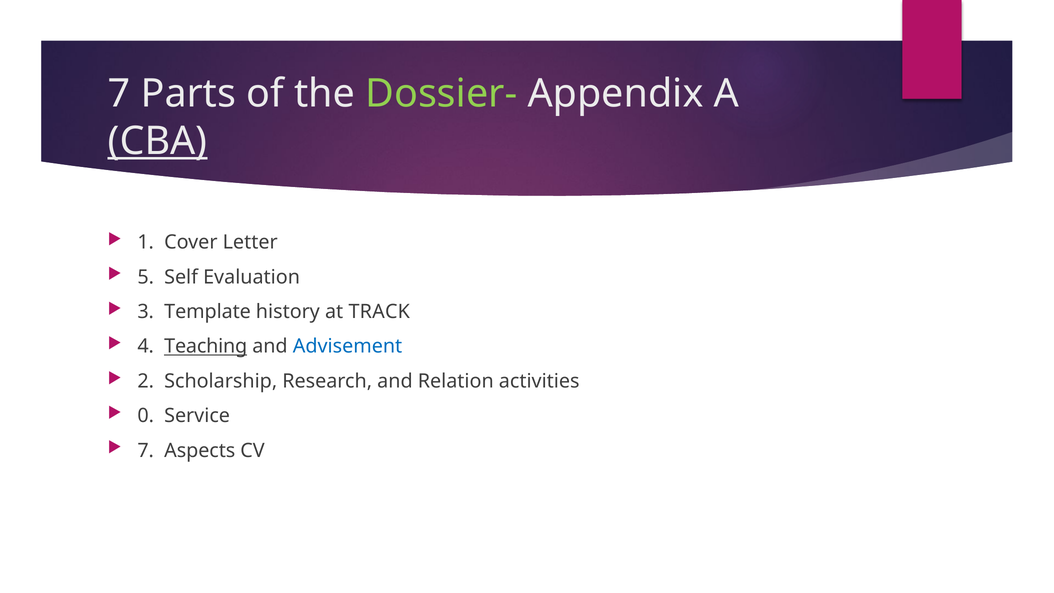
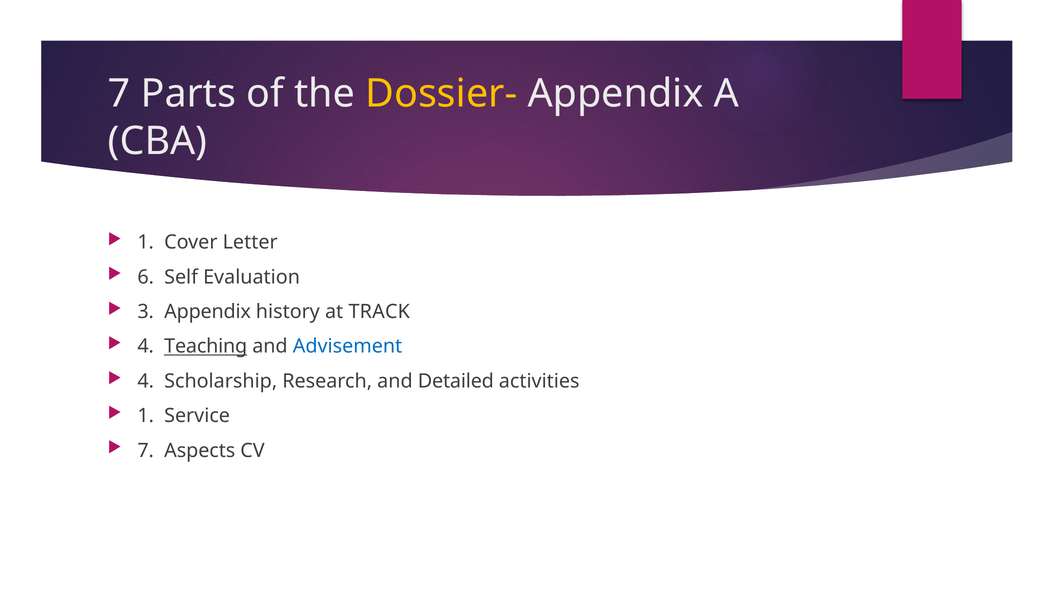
Dossier- colour: light green -> yellow (441, 94)
CBA underline: present -> none (158, 141)
5: 5 -> 6 (146, 277)
3 Template: Template -> Appendix (208, 312)
2: 2 -> 4 (146, 381)
Relation: Relation -> Detailed (456, 381)
0: 0 -> 1 (146, 416)
